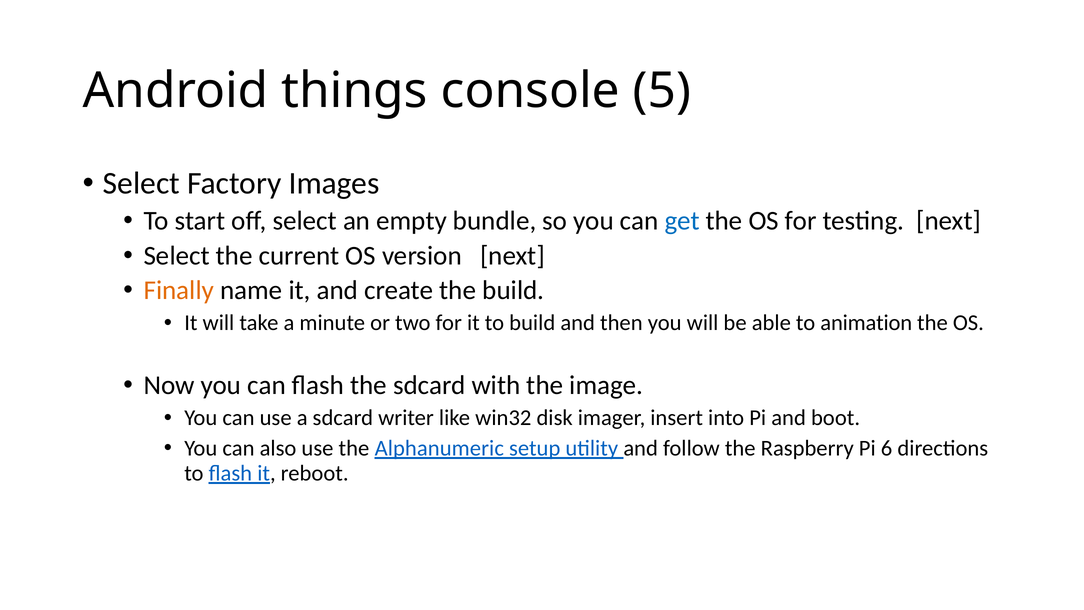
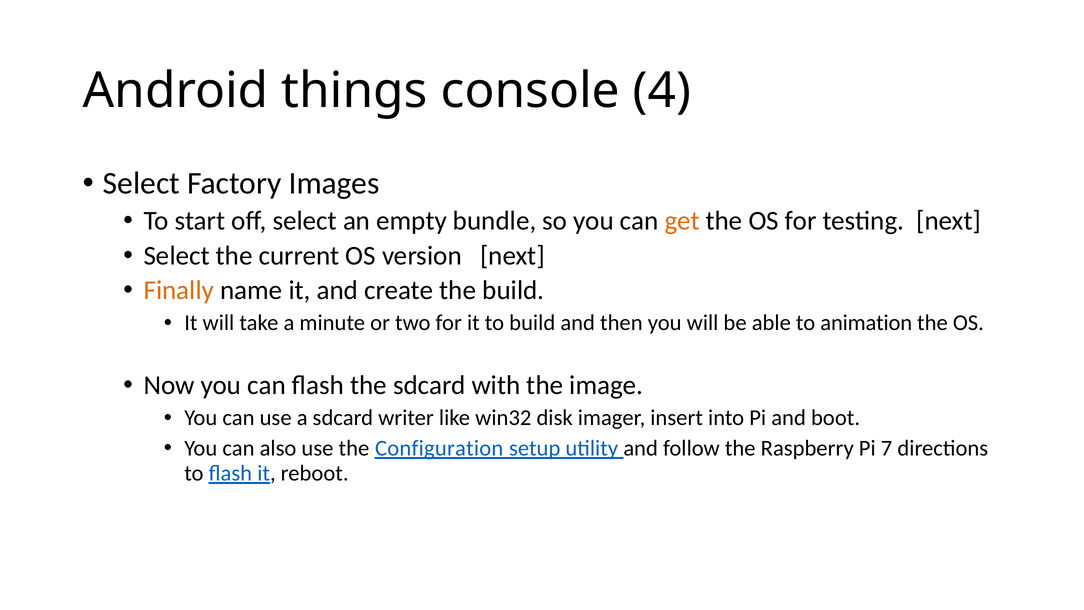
5: 5 -> 4 (662, 91)
get colour: blue -> orange (682, 221)
Alphanumeric: Alphanumeric -> Configuration (439, 448)
6: 6 -> 7 (887, 448)
